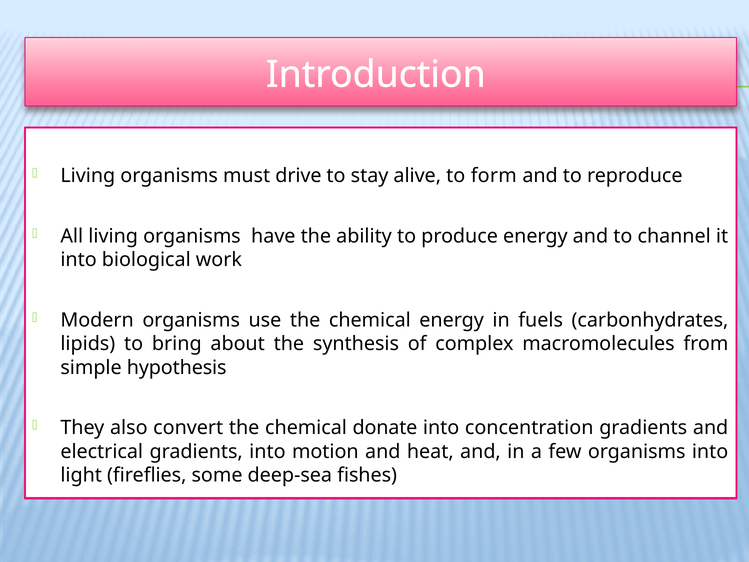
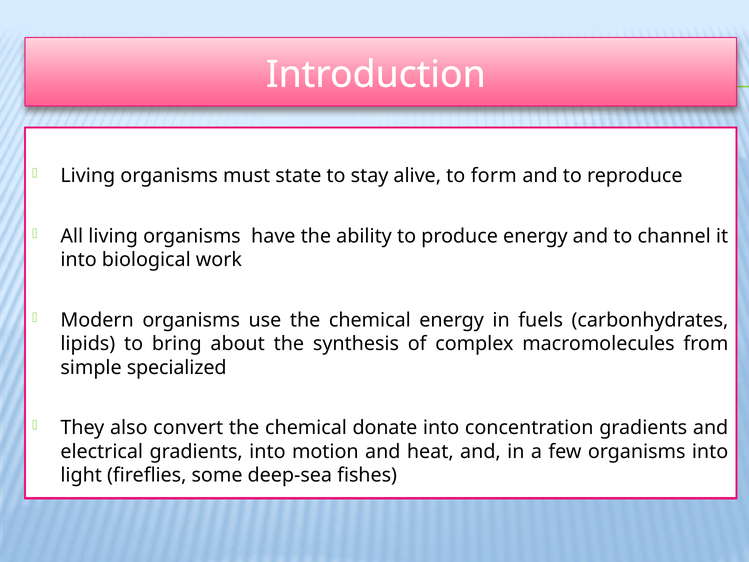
drive: drive -> state (298, 176)
hypothesis: hypothesis -> specialized (177, 367)
